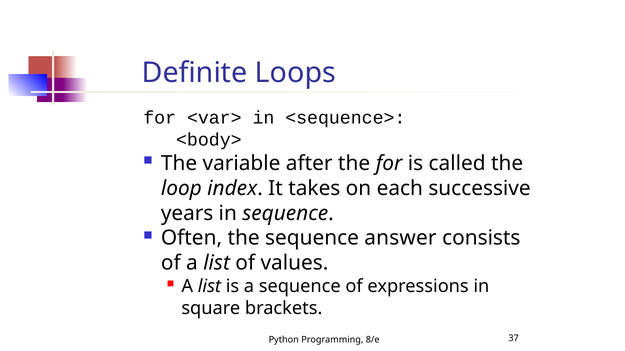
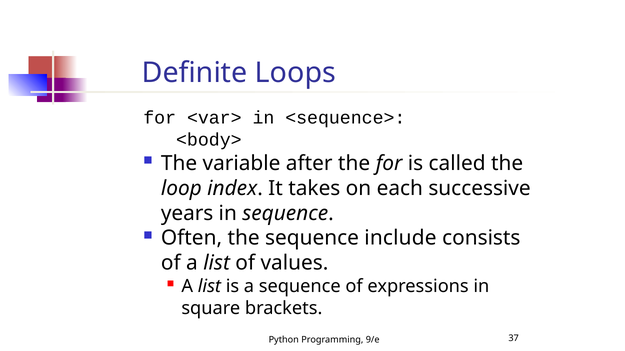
answer: answer -> include (400, 238)
8/e: 8/e -> 9/e (373, 340)
